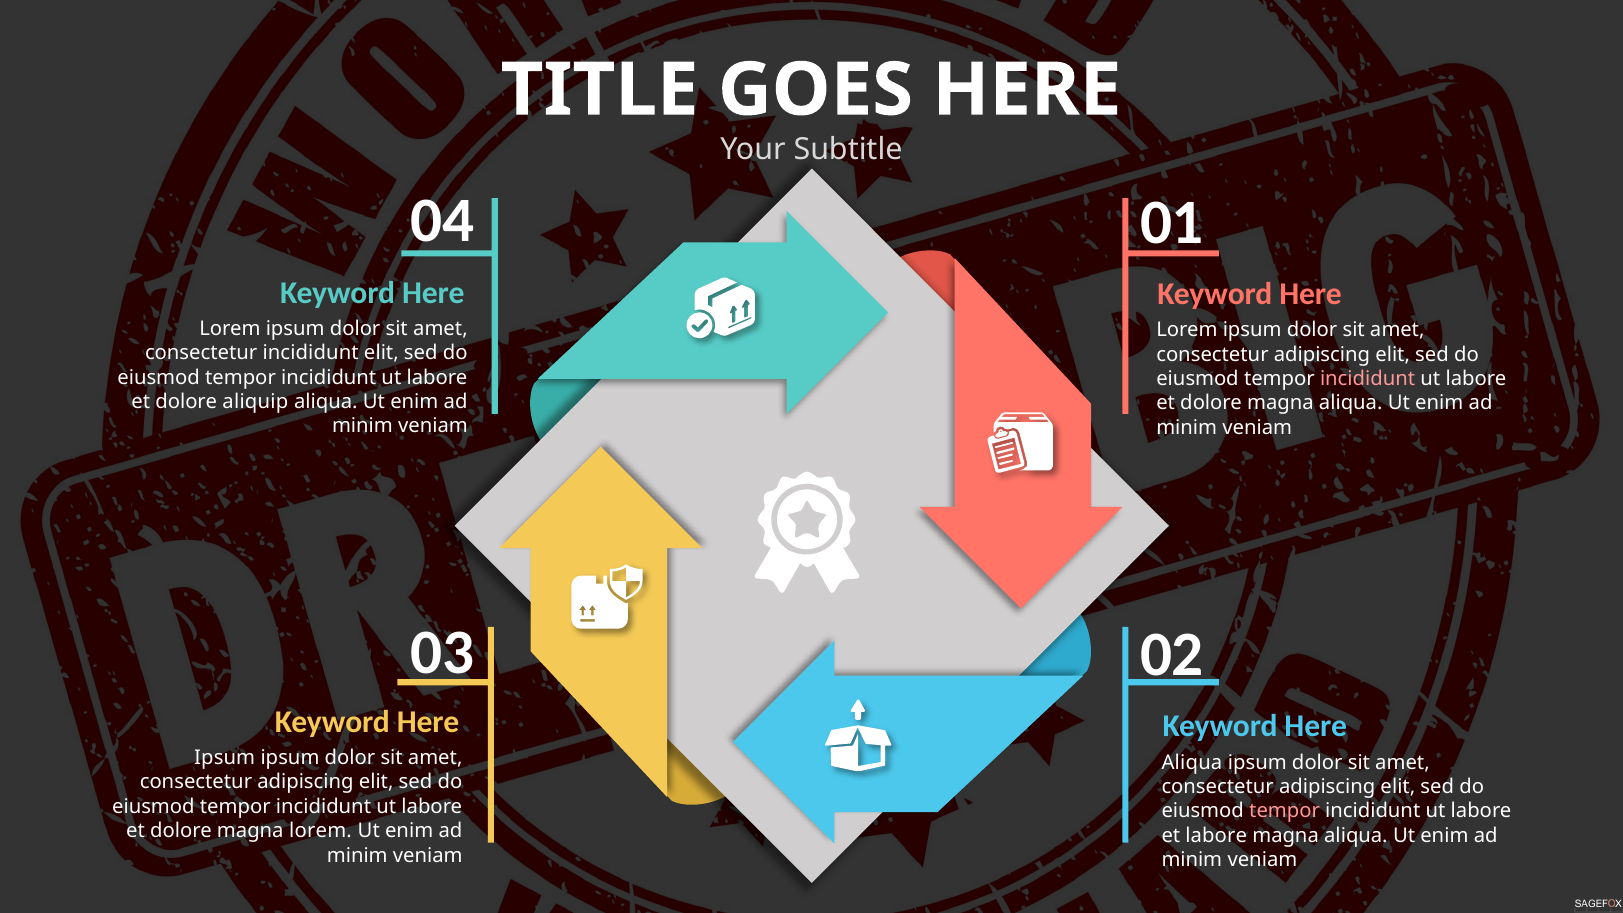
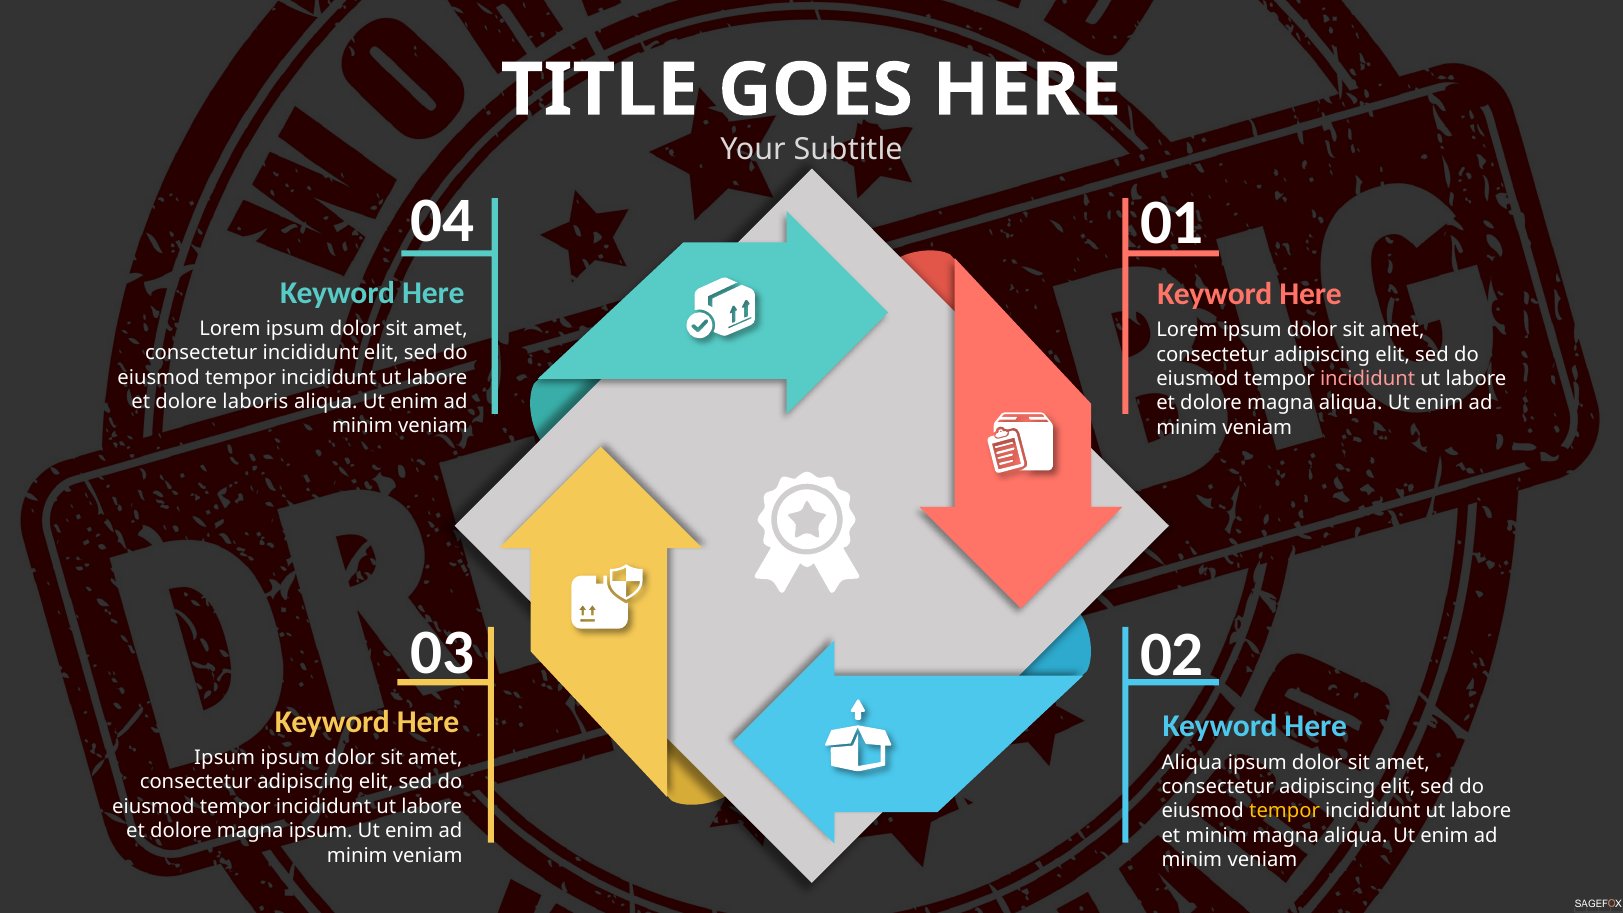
aliquip: aliquip -> laboris (255, 402)
tempor colour: pink -> yellow (1285, 811)
magna lorem: lorem -> ipsum (321, 831)
et labore: labore -> minim (1216, 836)
